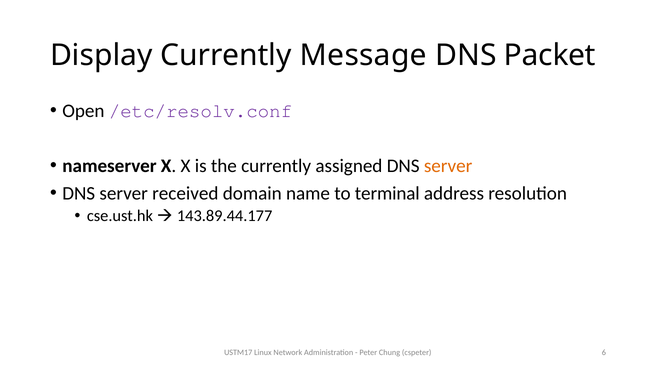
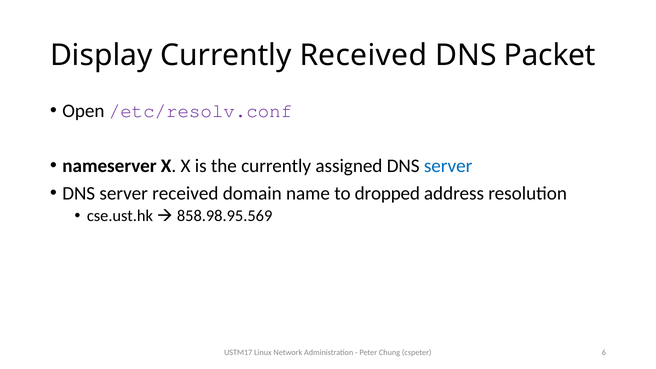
Currently Message: Message -> Received (363, 55)
server colour: orange -> blue (448, 166)
terminal: terminal -> dropped (387, 193)
143.89.44.177: 143.89.44.177 -> 858.98.95.569 (225, 216)
